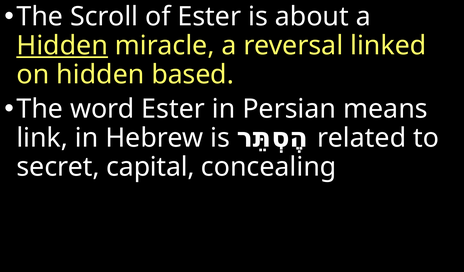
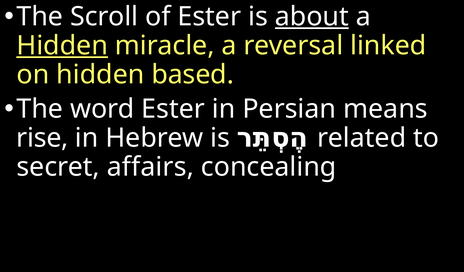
about underline: none -> present (312, 17)
link: link -> rise (42, 138)
capital: capital -> affairs (150, 167)
